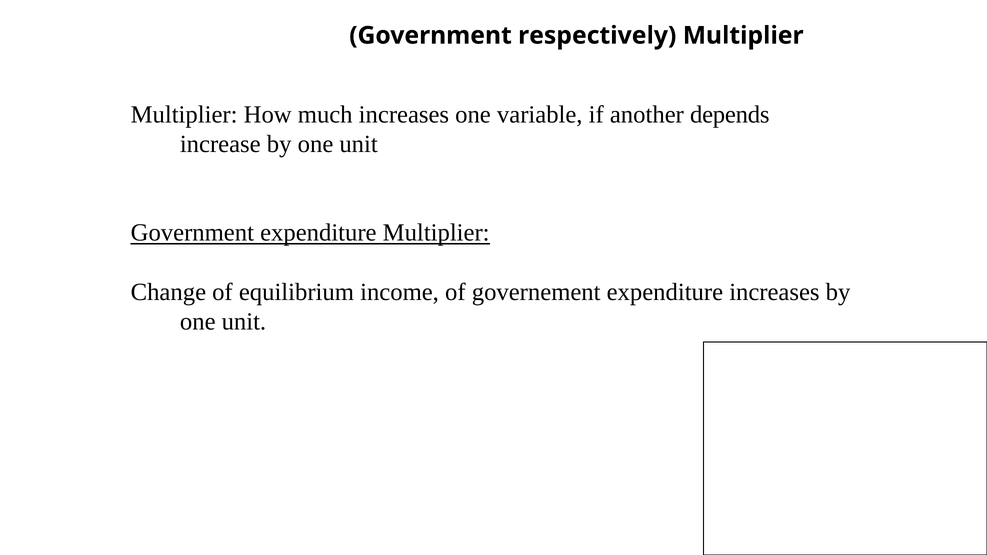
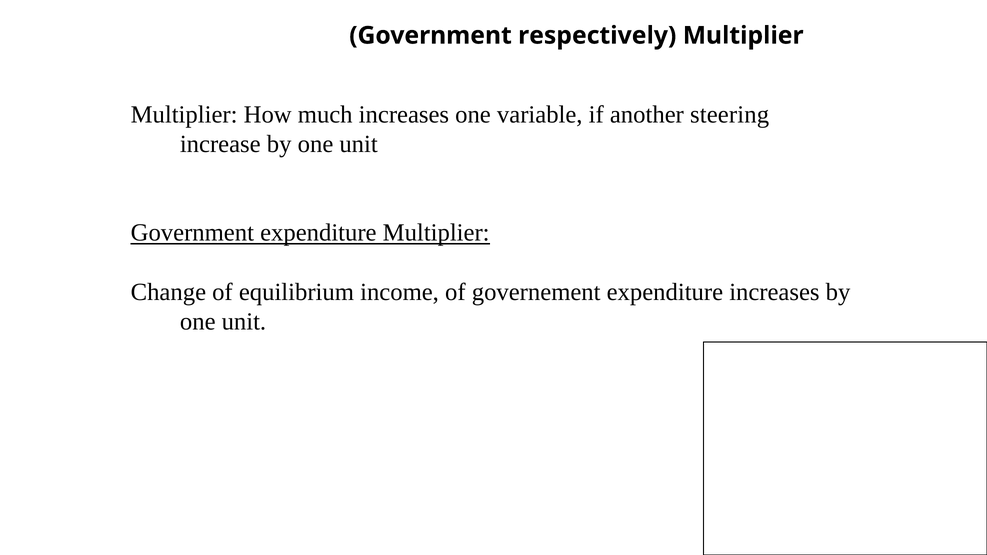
depends: depends -> steering (730, 114)
